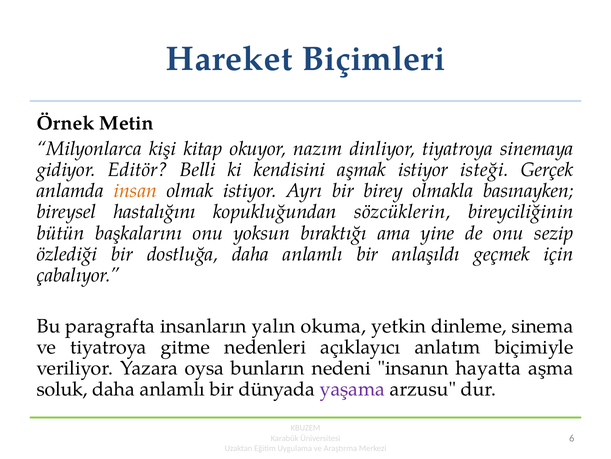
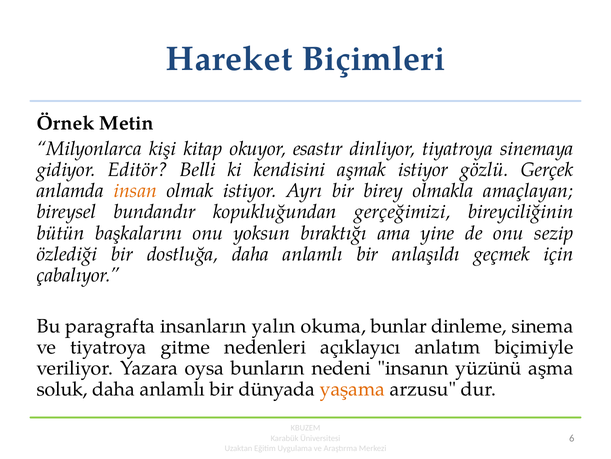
nazım: nazım -> esastır (318, 148)
isteği: isteği -> gözlü (484, 169)
basınayken: basınayken -> amaçlayan (528, 191)
hastalığını: hastalığını -> bundandır (155, 212)
sözcüklerin: sözcüklerin -> gerçeğimizi (402, 212)
yetkin: yetkin -> bunlar (399, 326)
hayatta: hayatta -> yüzünü (489, 368)
yaşama colour: purple -> orange (352, 389)
